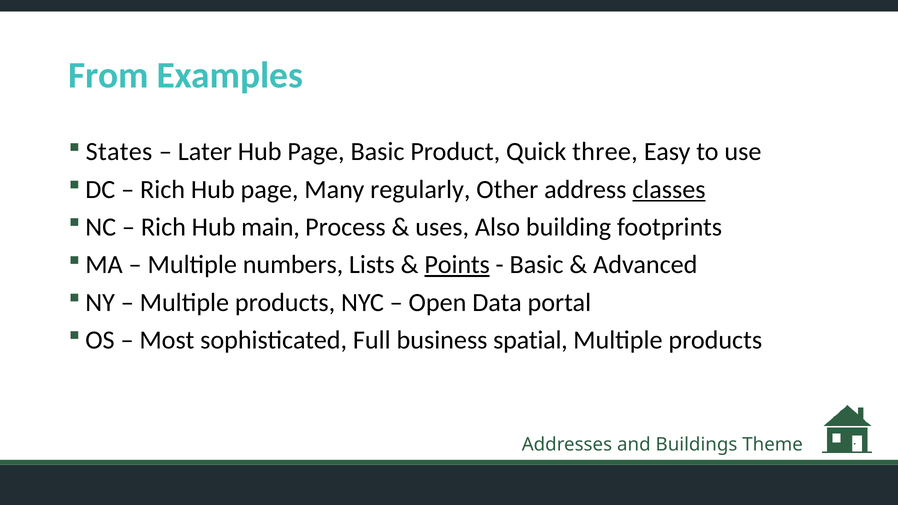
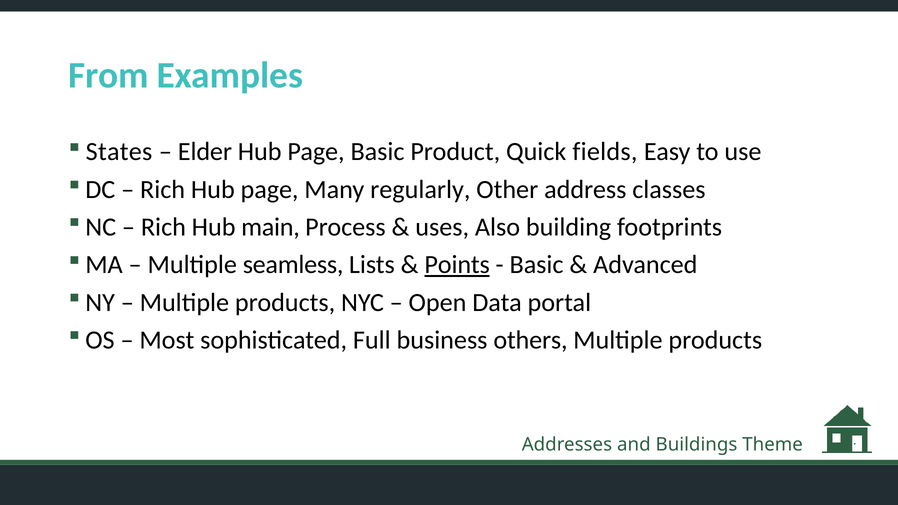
Later: Later -> Elder (205, 152)
three: three -> fields (605, 152)
classes underline: present -> none (669, 189)
numbers: numbers -> seamless (293, 265)
spatial: spatial -> others (530, 340)
